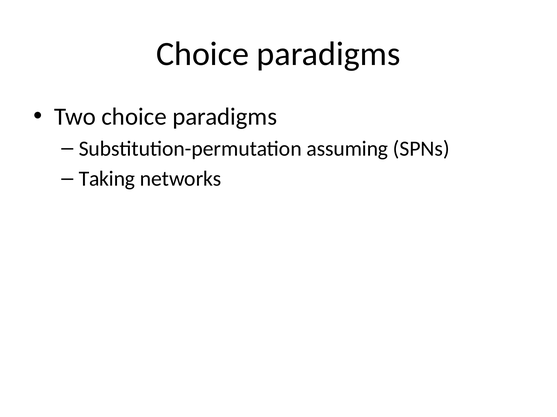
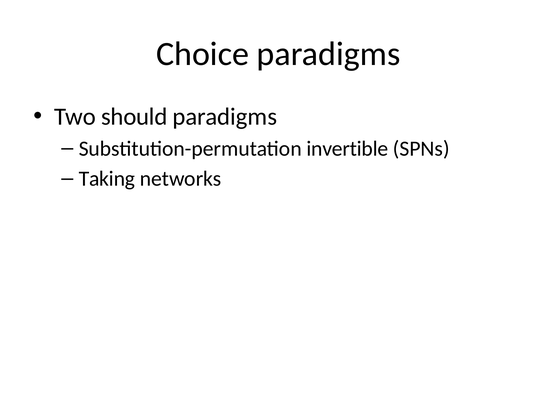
Two choice: choice -> should (134, 117)
assuming: assuming -> invertible (347, 149)
